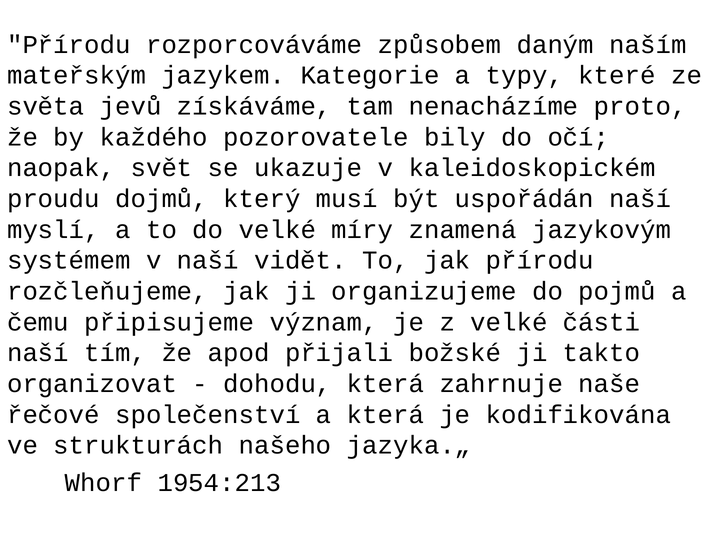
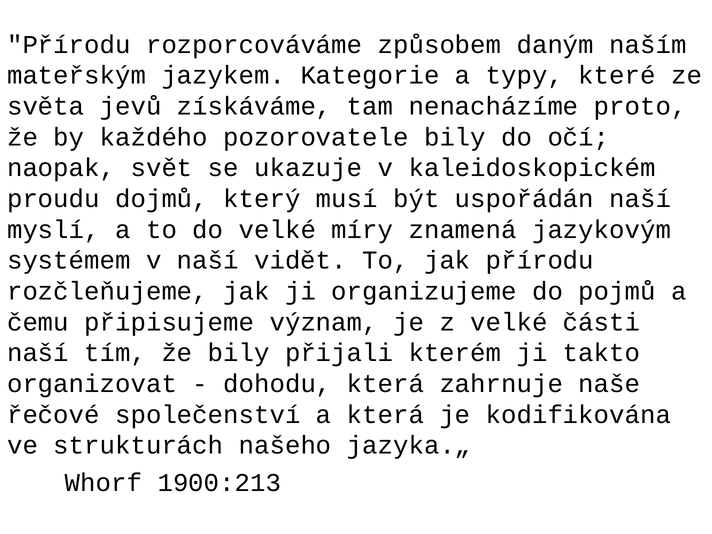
že apod: apod -> bily (239, 353)
božské: božské -> kterém (455, 353)
1954:213: 1954:213 -> 1900:213 (219, 483)
